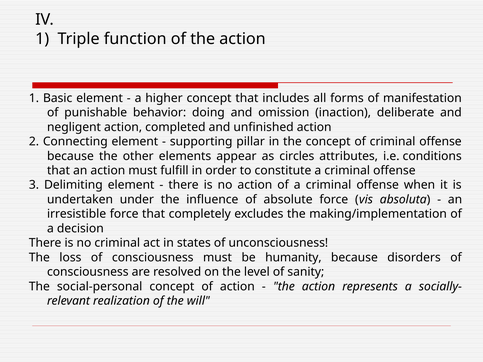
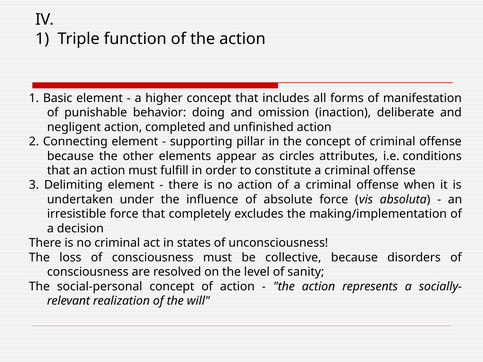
humanity: humanity -> collective (293, 258)
